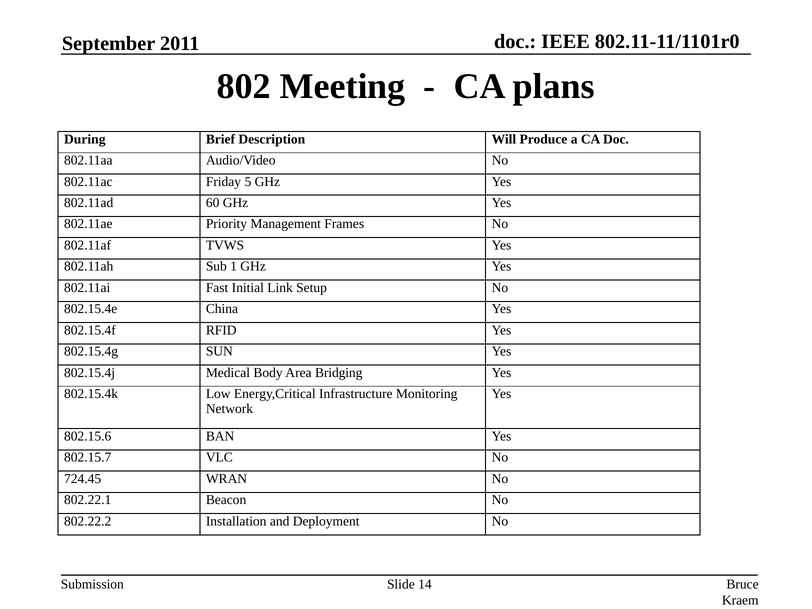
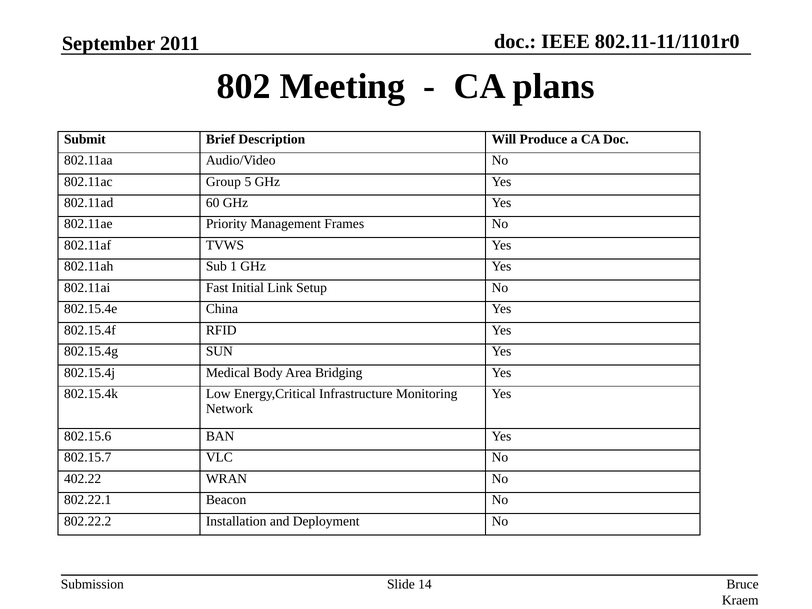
During: During -> Submit (85, 139)
Friday: Friday -> Group (223, 182)
724.45: 724.45 -> 402.22 (83, 479)
